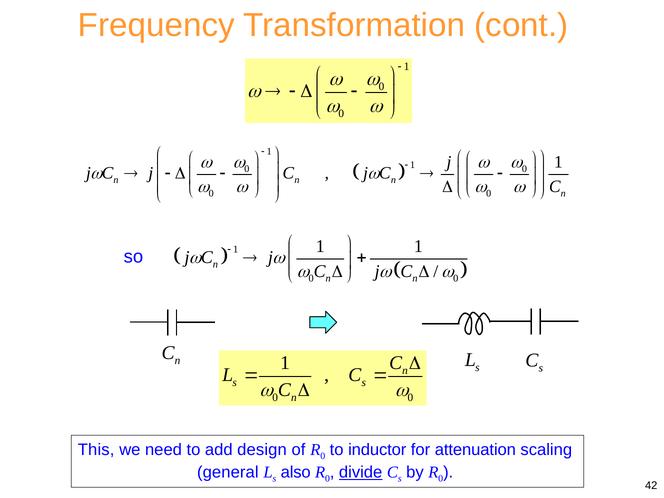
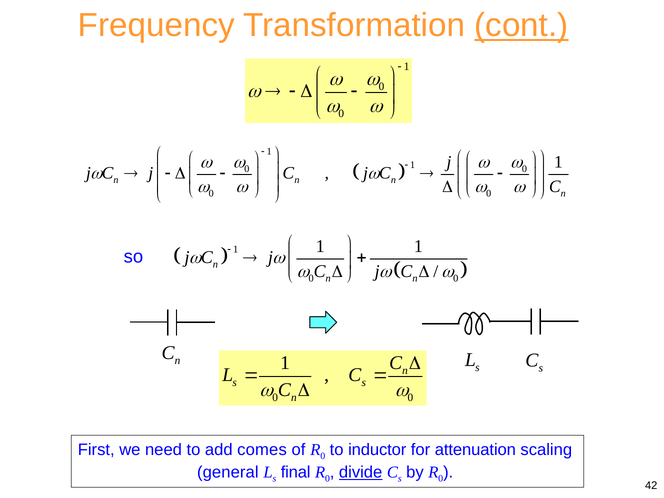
cont underline: none -> present (521, 25)
This: This -> First (96, 450)
design: design -> comes (262, 450)
also: also -> final (296, 472)
